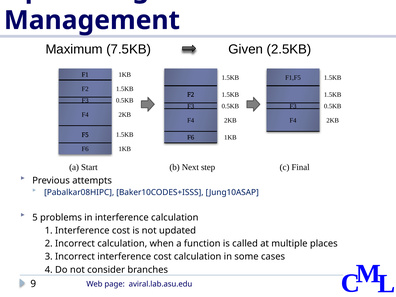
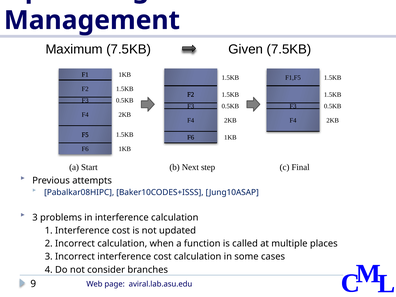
Given 2.5KB: 2.5KB -> 7.5KB (289, 49)
5: 5 -> 3 (35, 217)
